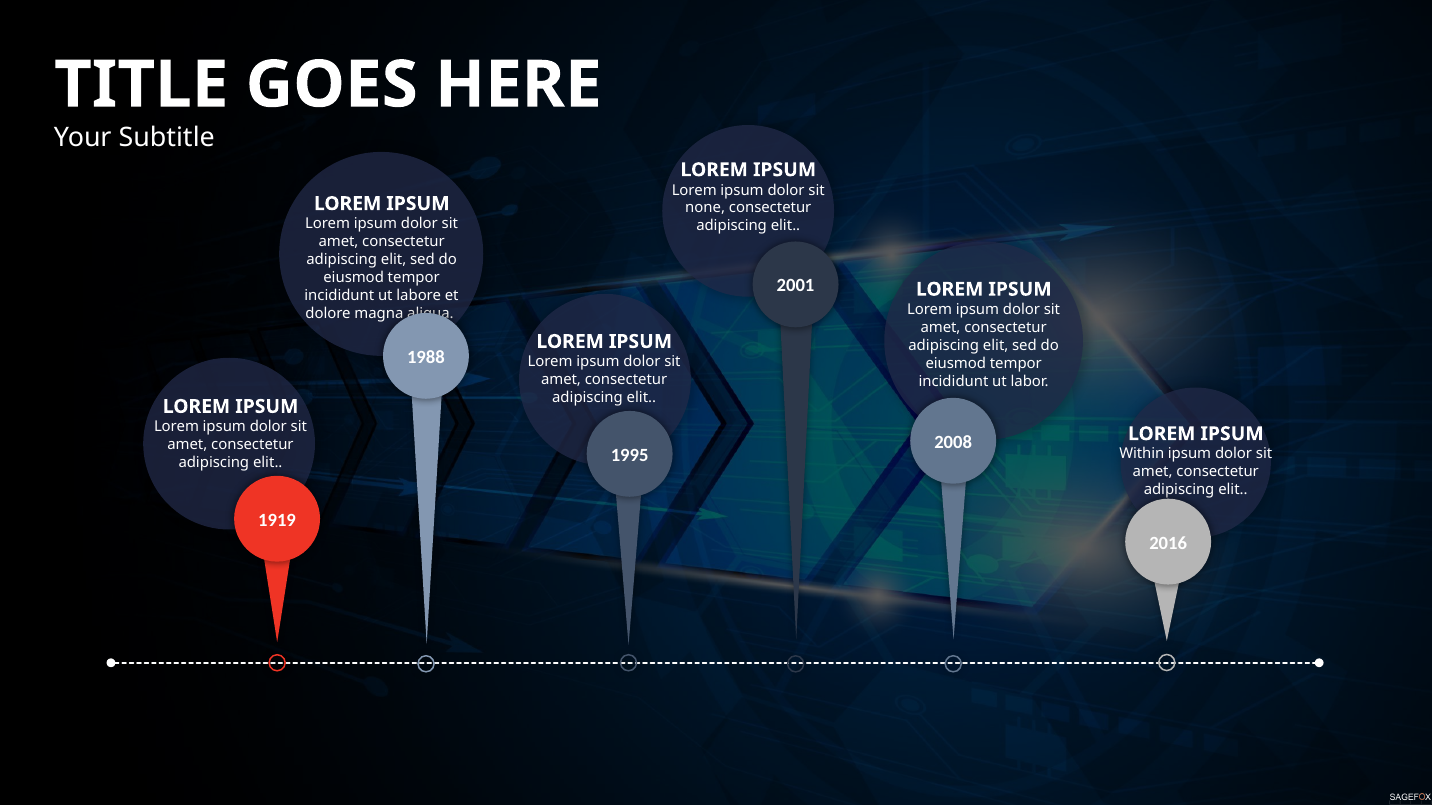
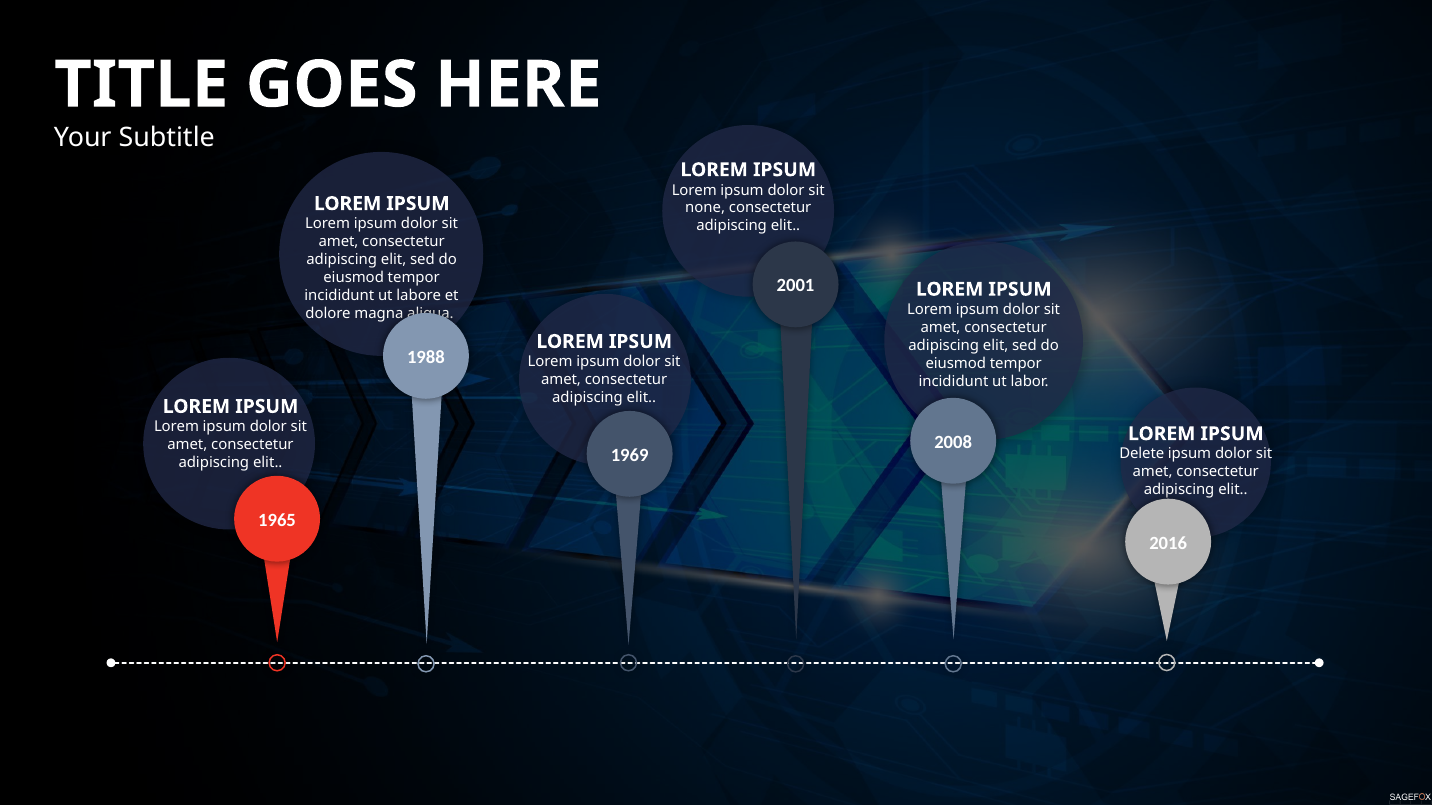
1995: 1995 -> 1969 (630, 455)
Within: Within -> Delete (1142, 454)
1919: 1919 -> 1965 (277, 520)
